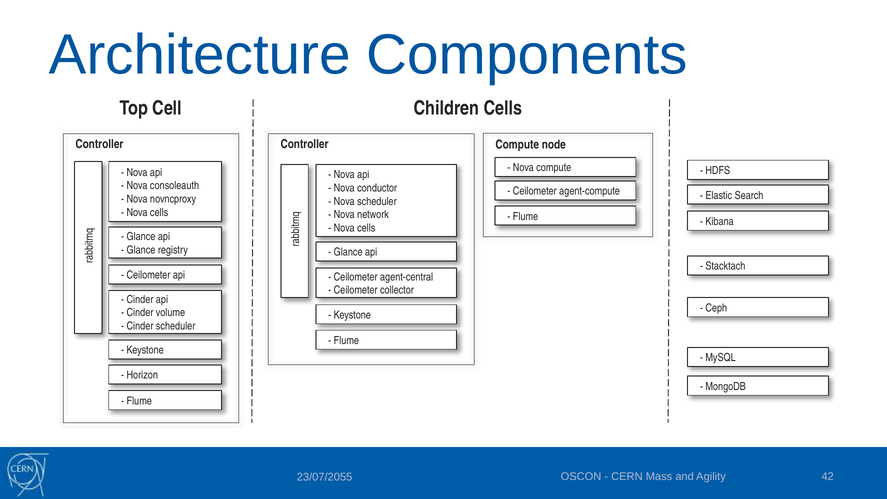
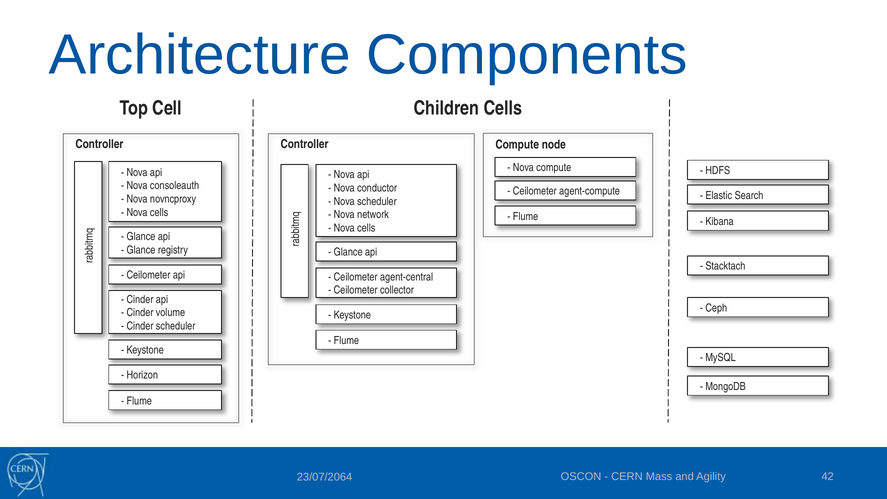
23/07/2055: 23/07/2055 -> 23/07/2064 (325, 477)
